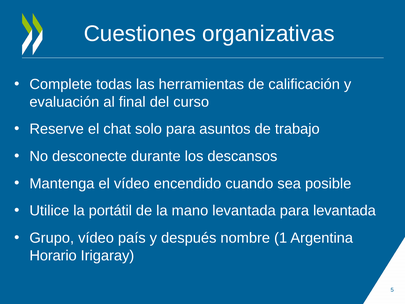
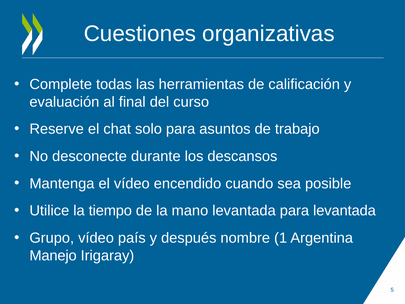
portátil: portátil -> tiempo (110, 211)
Horario: Horario -> Manejo (53, 255)
